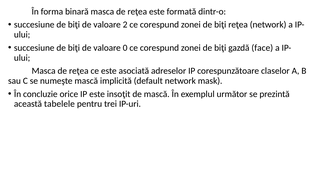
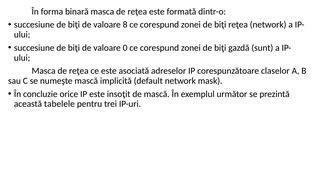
2: 2 -> 8 (125, 25)
face: face -> sunt (262, 48)
